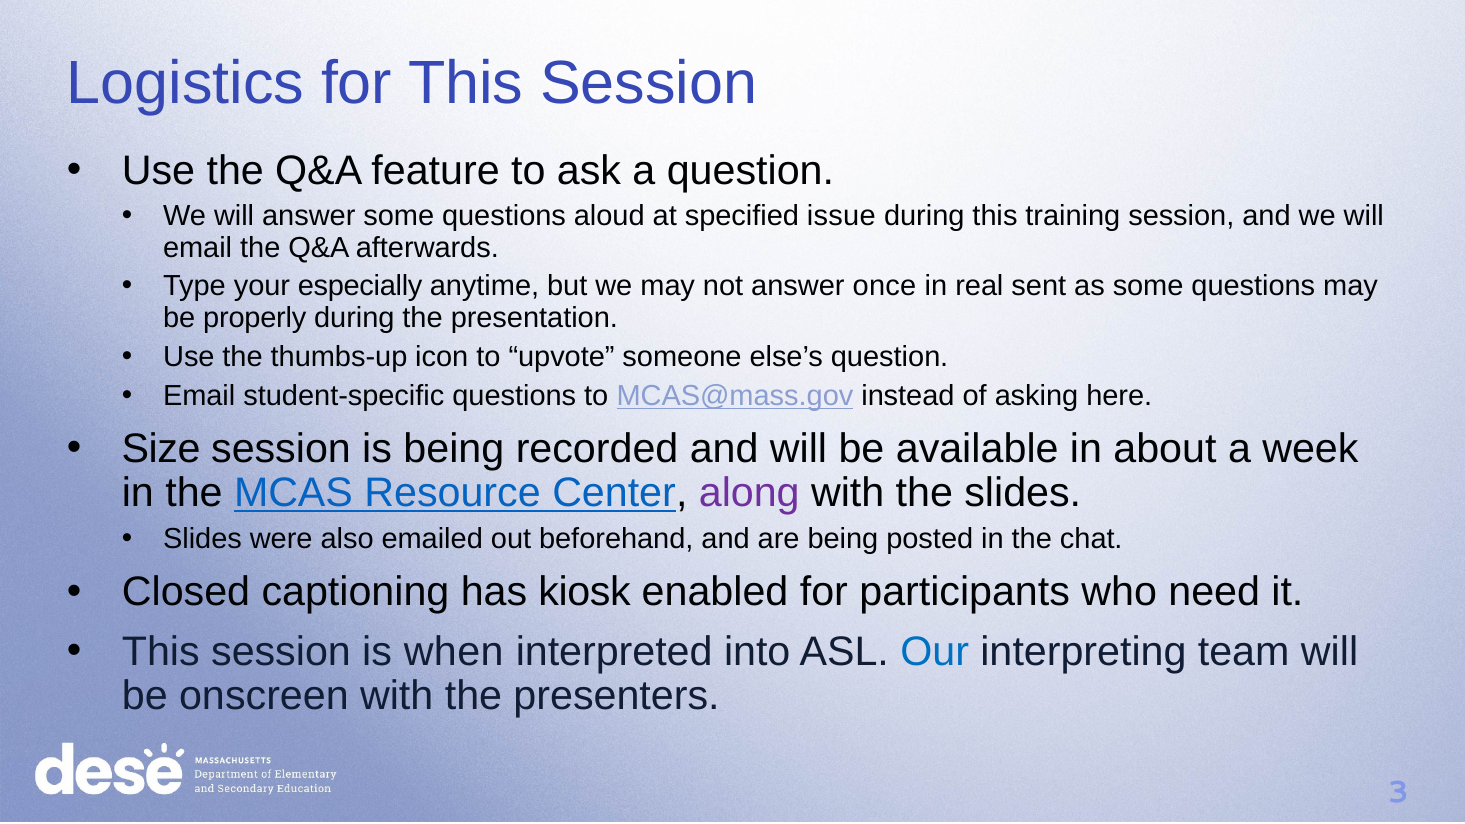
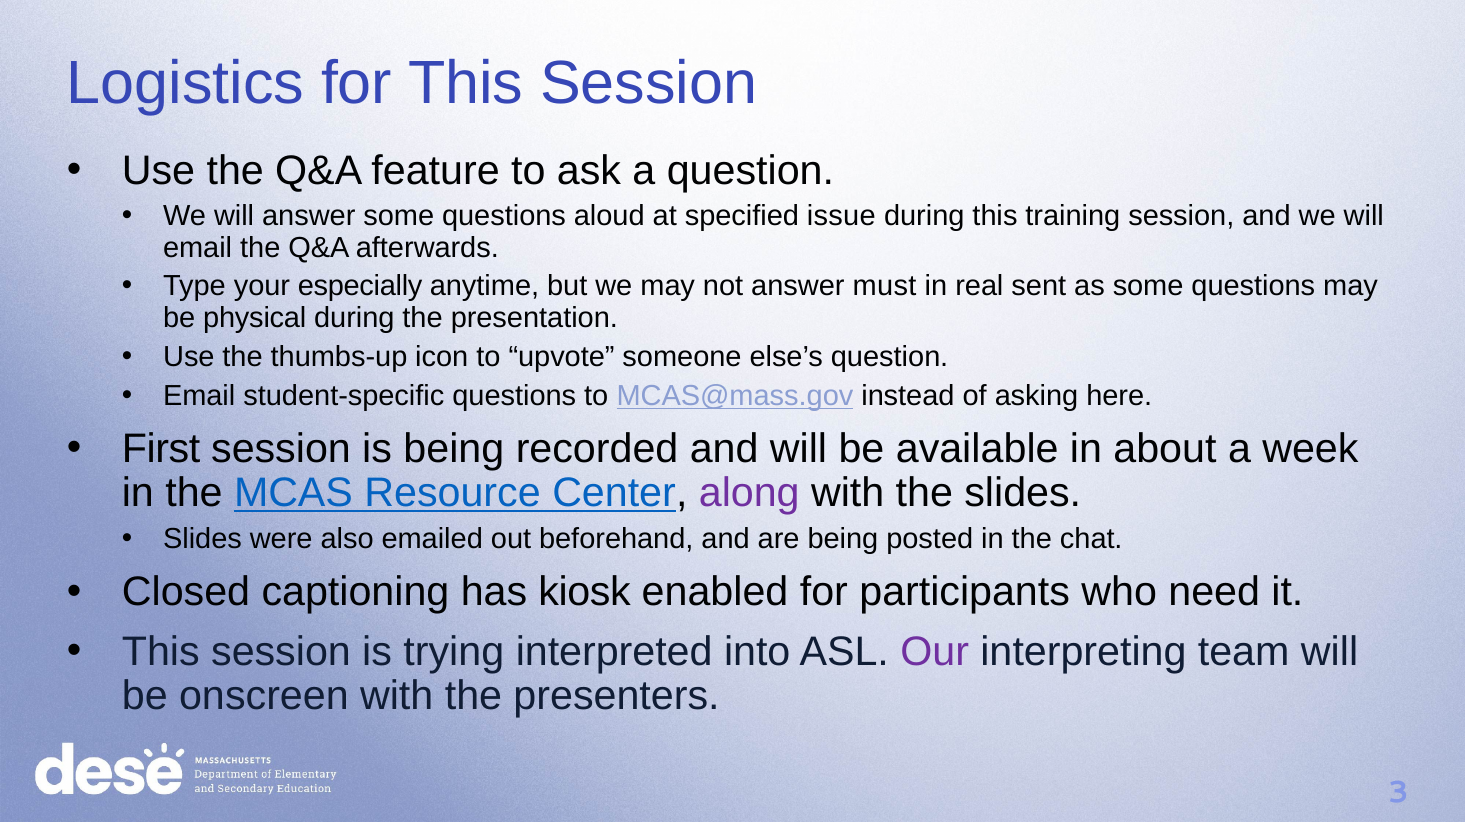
once: once -> must (884, 286)
properly: properly -> physical (255, 318)
Size: Size -> First (161, 449)
when: when -> trying (454, 652)
Our colour: blue -> purple (935, 652)
